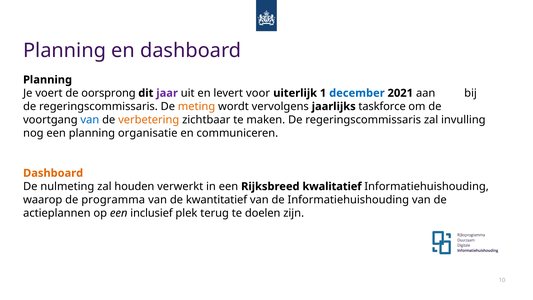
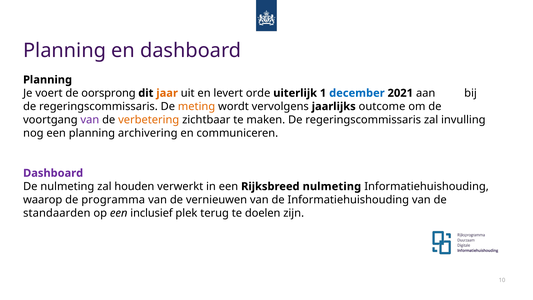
jaar colour: purple -> orange (167, 93)
voor: voor -> orde (258, 93)
taskforce: taskforce -> outcome (382, 106)
van colour: blue -> purple (90, 120)
organisatie: organisatie -> archivering (148, 133)
Dashboard colour: orange -> purple (53, 173)
Rijksbreed kwalitatief: kwalitatief -> nulmeting (332, 186)
kwantitatief: kwantitatief -> vernieuwen (216, 200)
actieplannen: actieplannen -> standaarden (57, 213)
